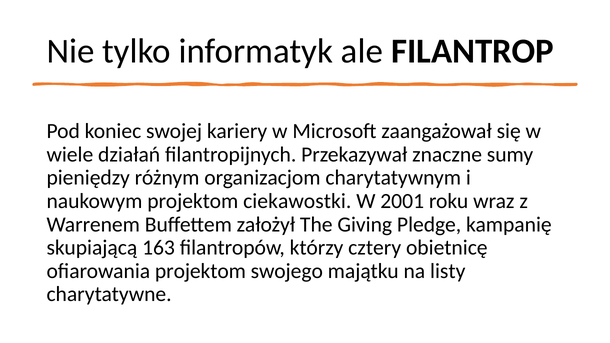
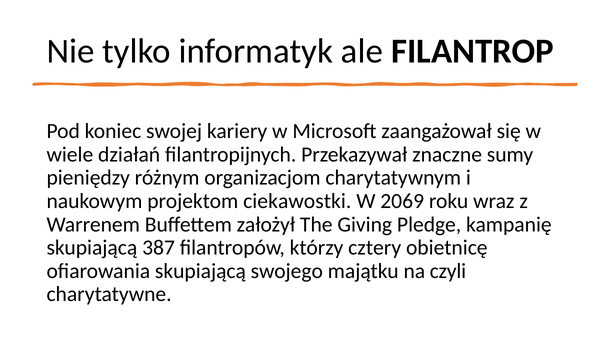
2001: 2001 -> 2069 (402, 201)
163: 163 -> 387 (159, 248)
ofiarowania projektom: projektom -> skupiającą (200, 271)
listy: listy -> czyli (448, 271)
